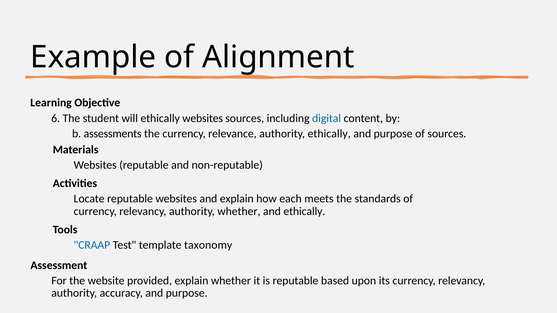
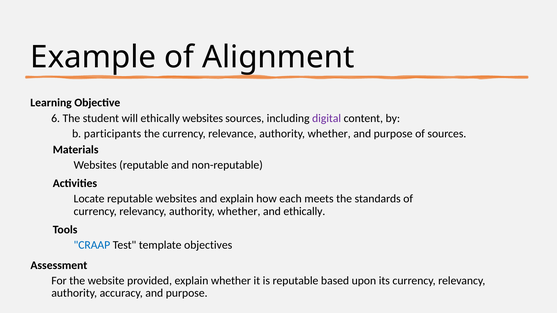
digital colour: blue -> purple (327, 118)
assessments: assessments -> participants (113, 134)
relevance authority ethically: ethically -> whether (329, 134)
taxonomy: taxonomy -> objectives (208, 245)
